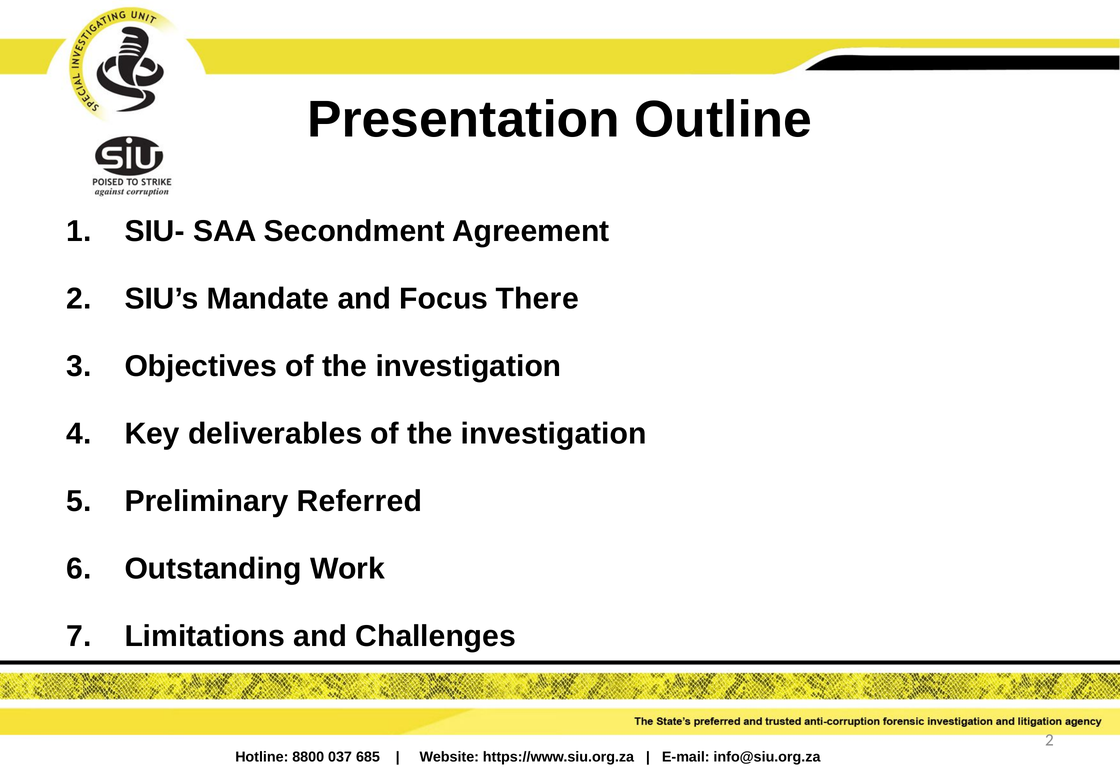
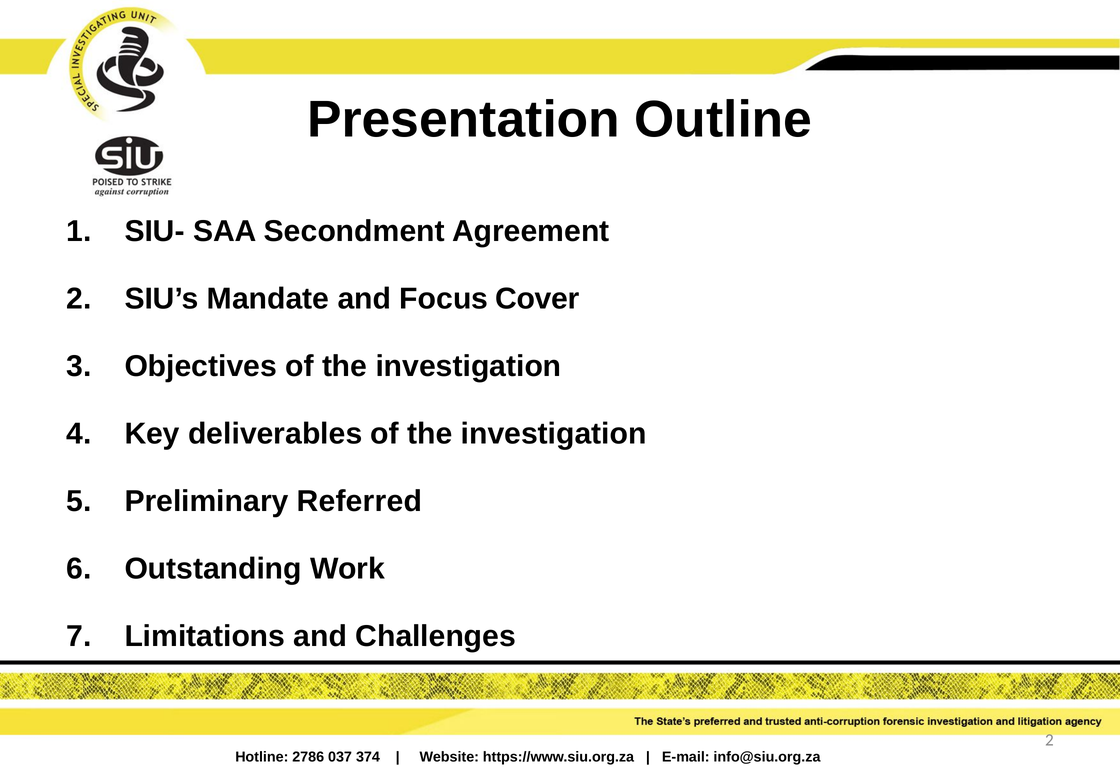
There: There -> Cover (537, 299)
8800: 8800 -> 2786 (308, 757)
685: 685 -> 374 (368, 757)
